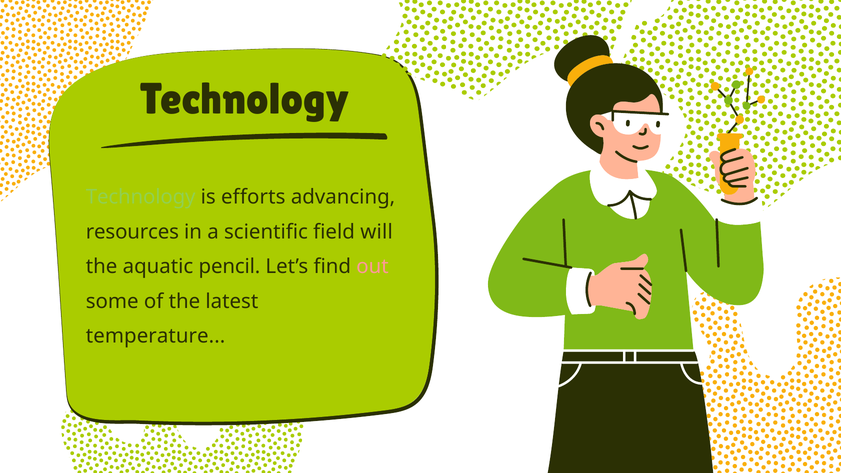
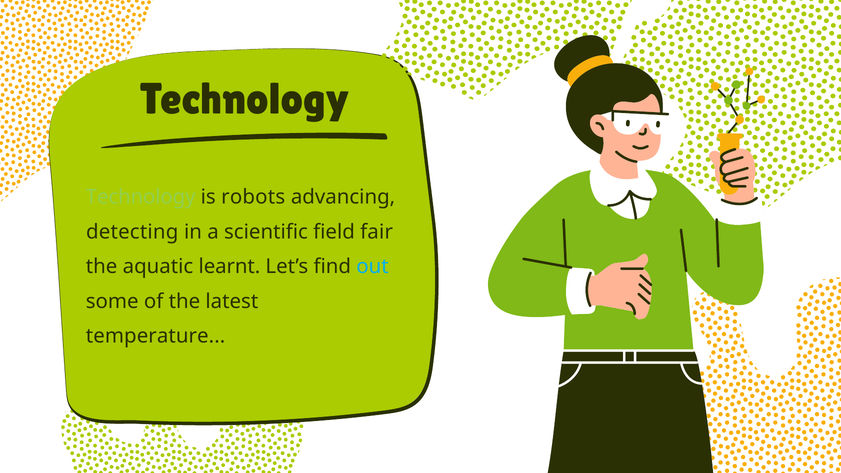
efforts: efforts -> robots (253, 197)
resources: resources -> detecting (132, 232)
will: will -> fair (377, 232)
pencil: pencil -> learnt (229, 267)
out colour: pink -> light blue (373, 267)
